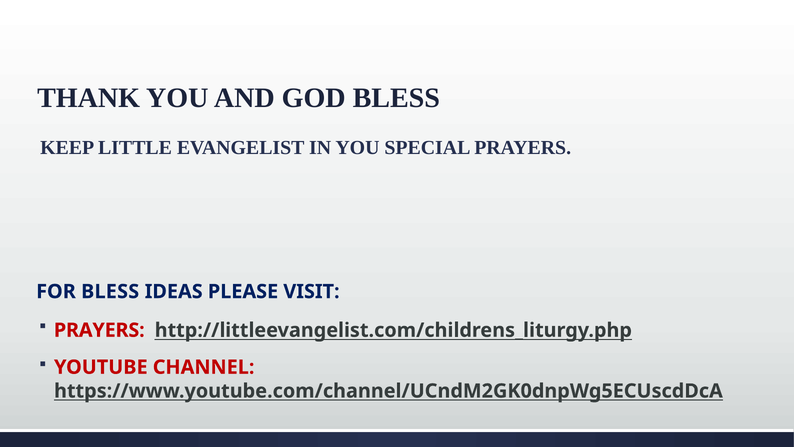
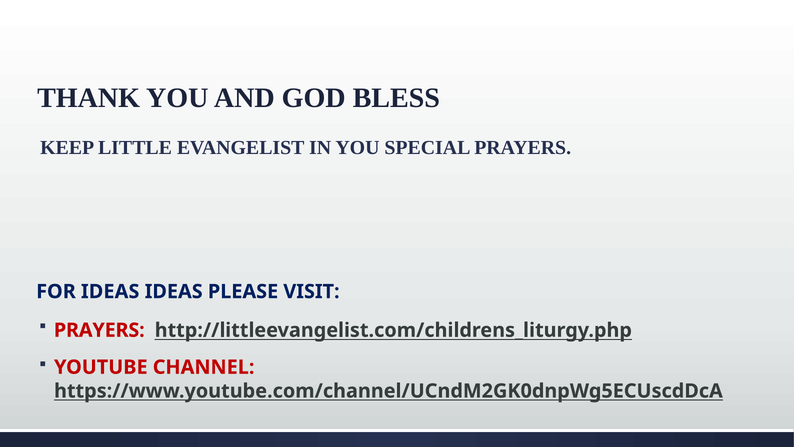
FOR BLESS: BLESS -> IDEAS (110, 291)
